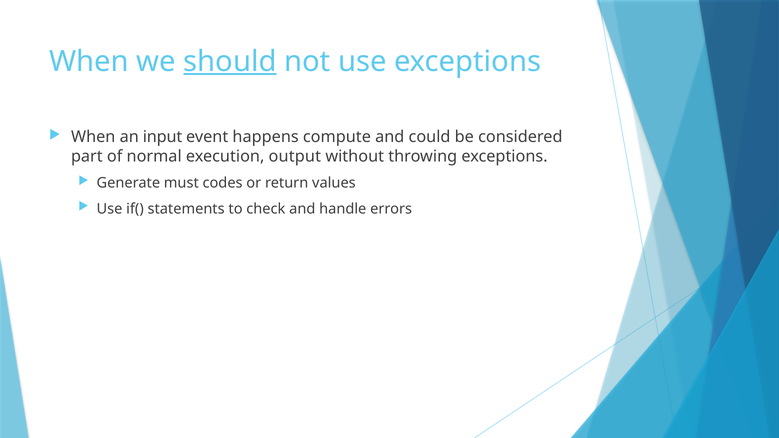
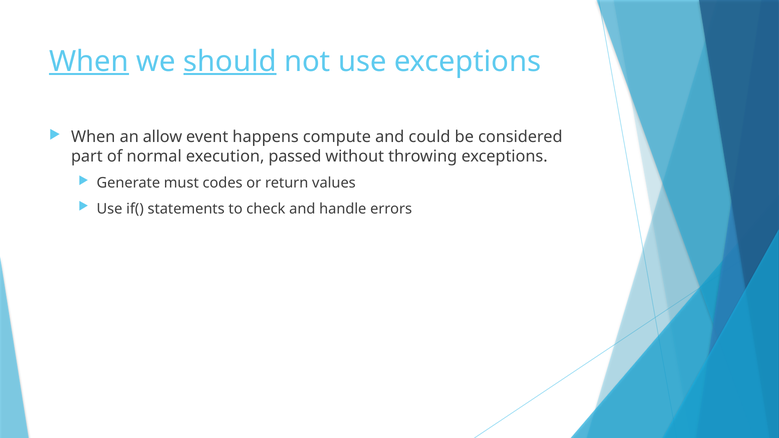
When underline: none -> present (89, 61)
input: input -> allow (163, 137)
output: output -> passed (295, 157)
